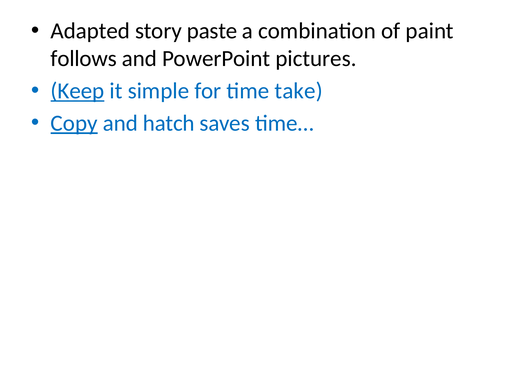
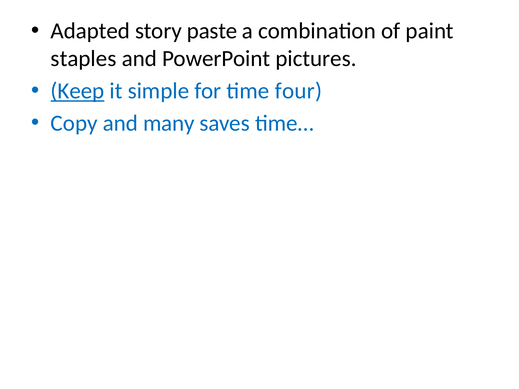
follows: follows -> staples (84, 59)
take: take -> four (299, 91)
Copy underline: present -> none (74, 123)
hatch: hatch -> many (169, 123)
